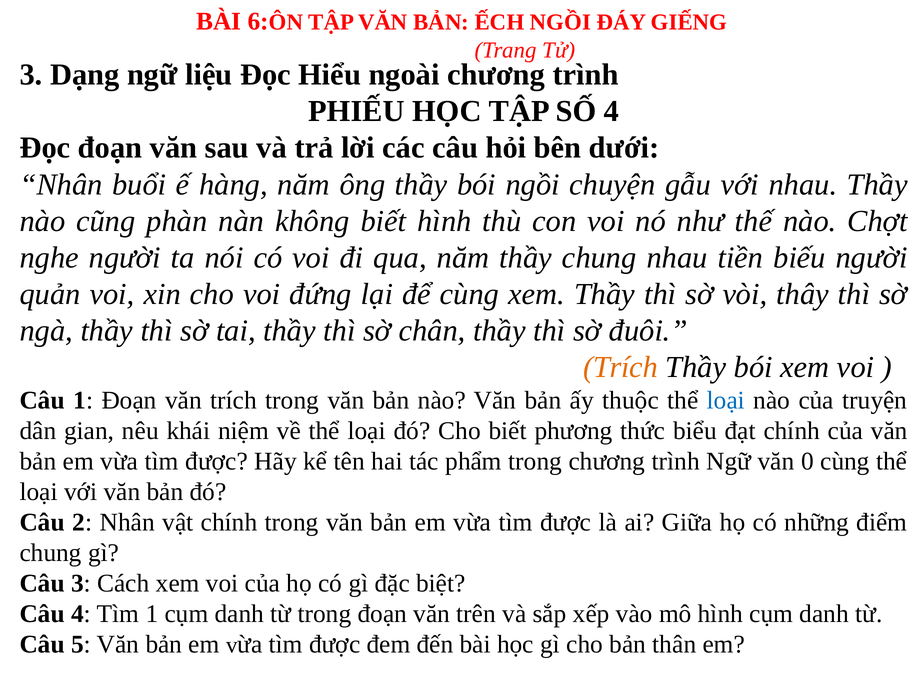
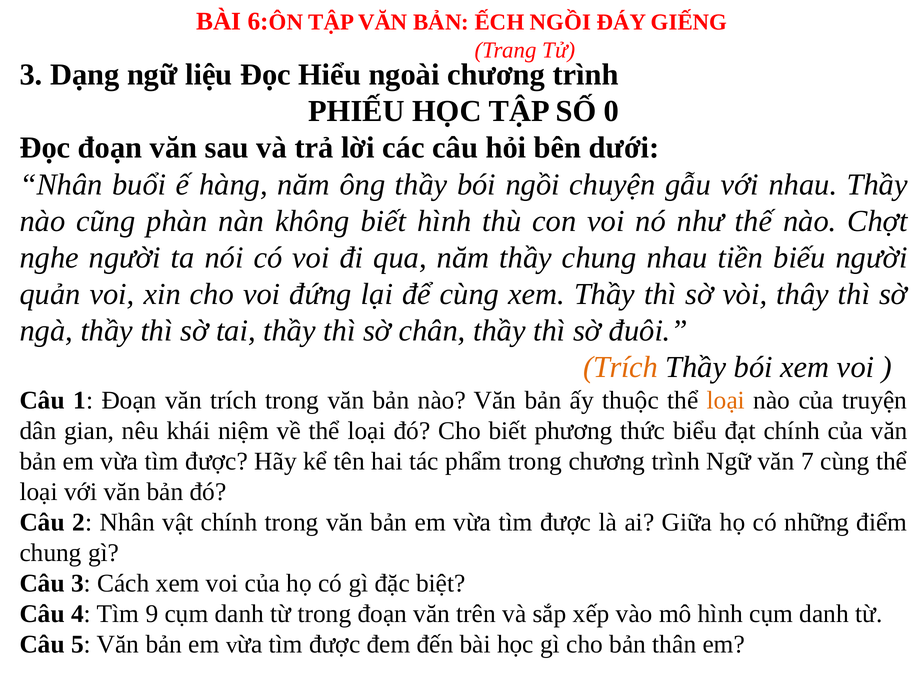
SỐ 4: 4 -> 0 (612, 111)
loại colour: blue -> orange (726, 400)
0: 0 -> 7 (807, 461)
Tìm 1: 1 -> 9 (152, 614)
